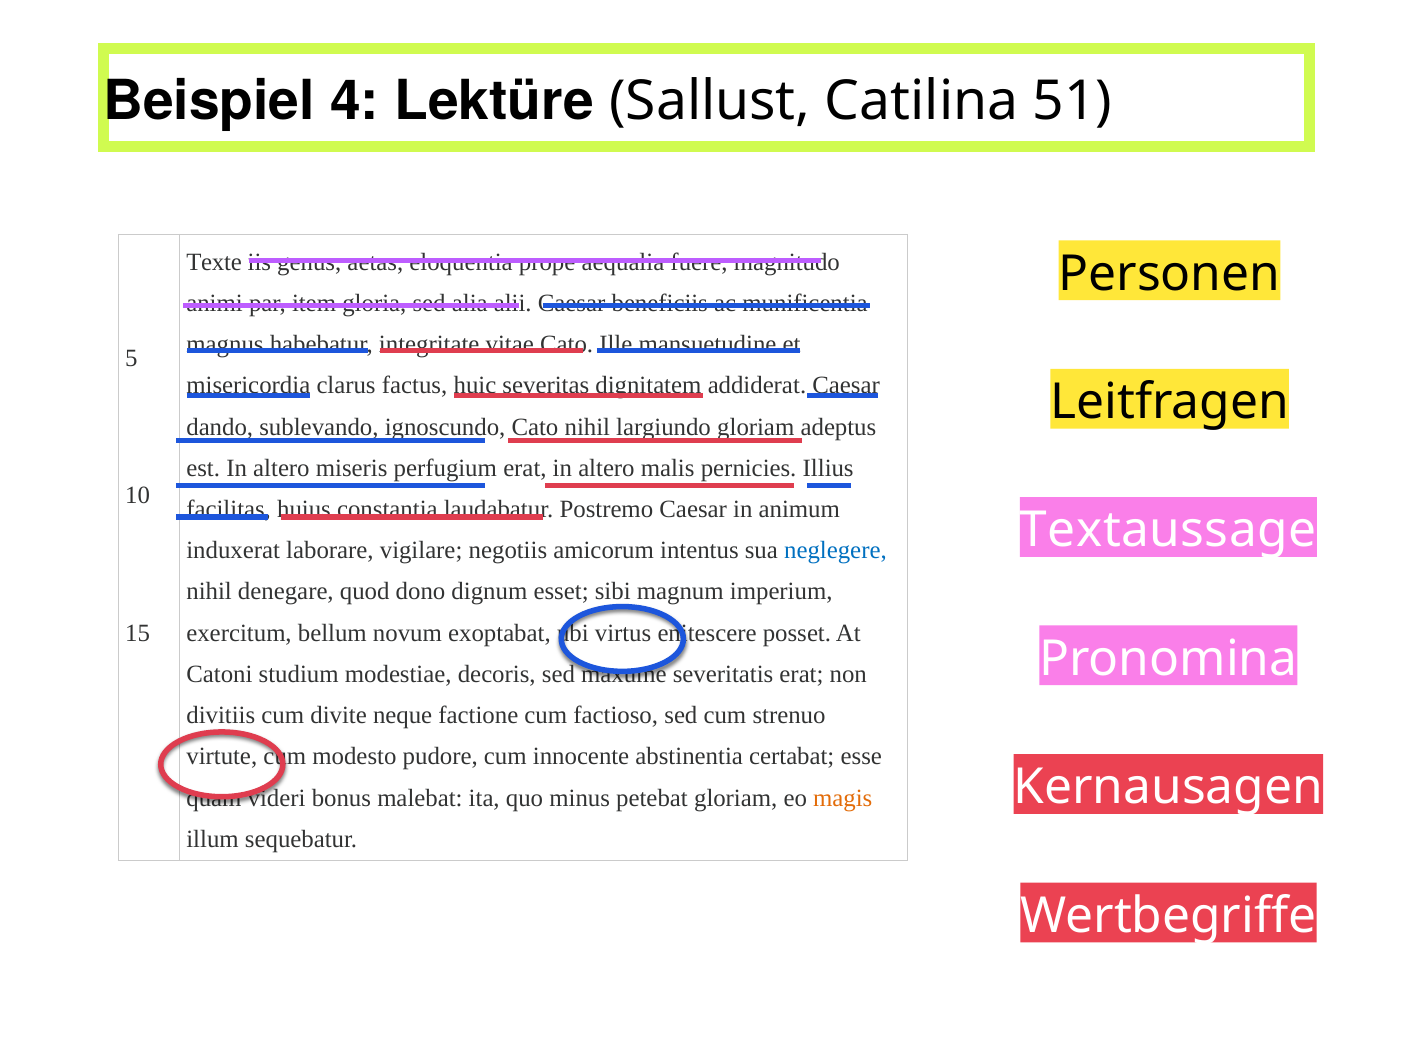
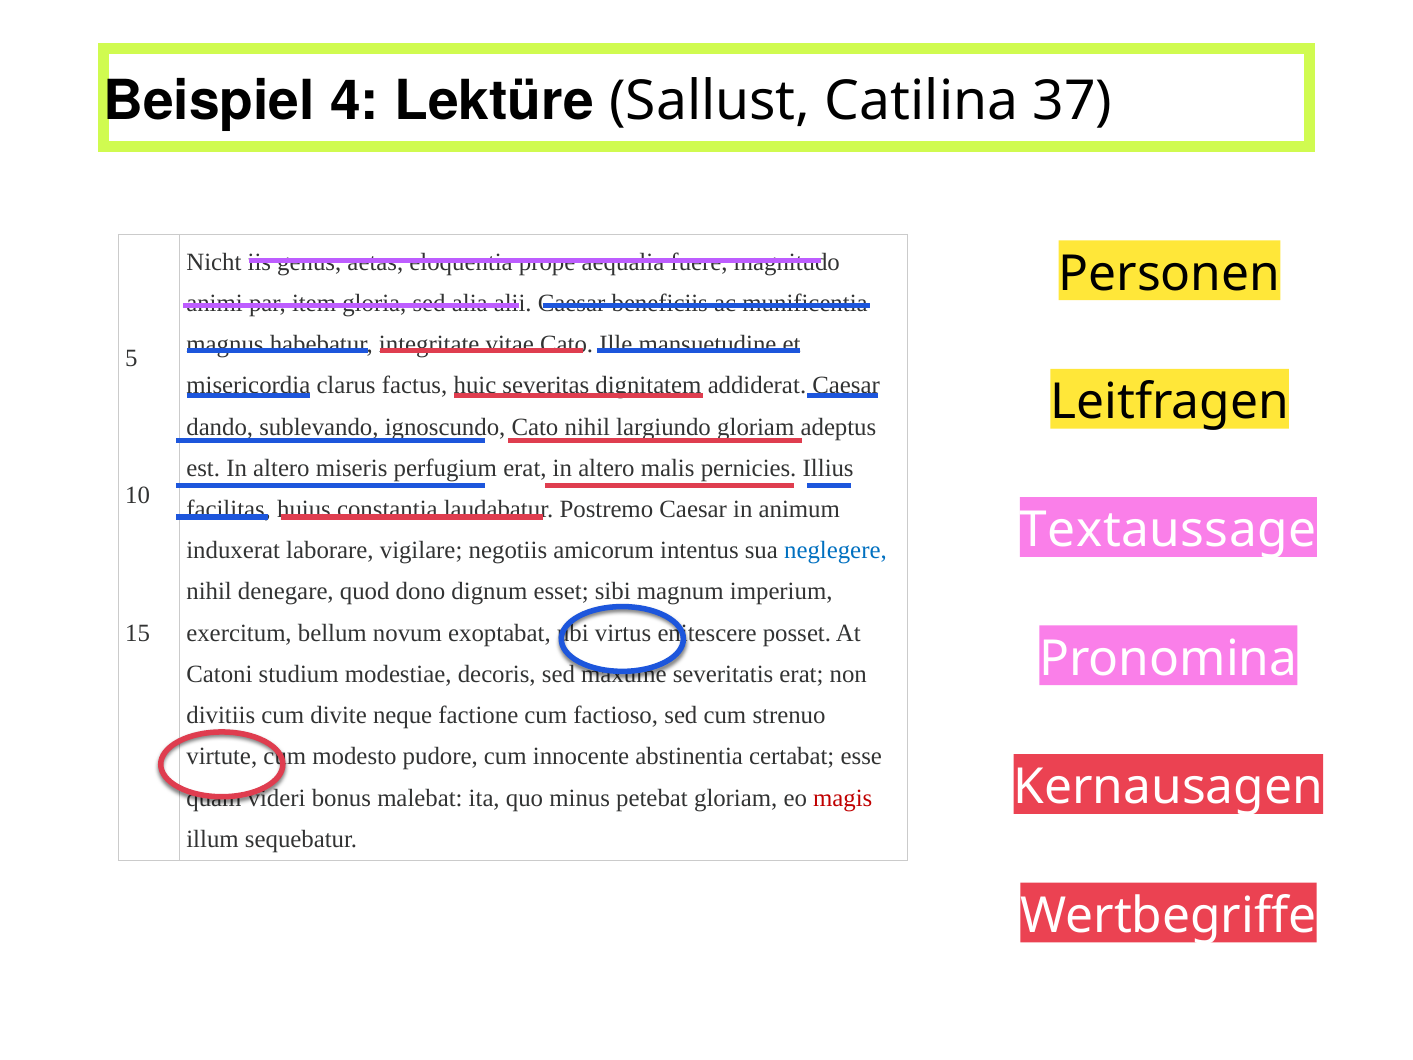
51: 51 -> 37 (1072, 101)
Texte: Texte -> Nicht (214, 262)
magis colour: orange -> red (843, 798)
